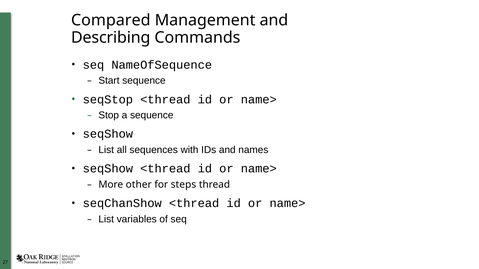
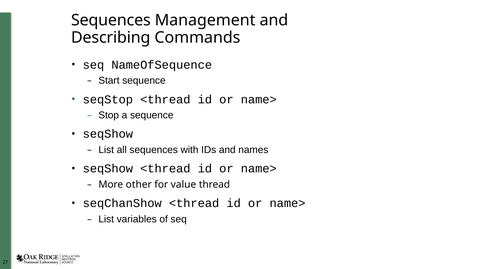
Compared: Compared -> Sequences (111, 20)
steps: steps -> value (183, 185)
